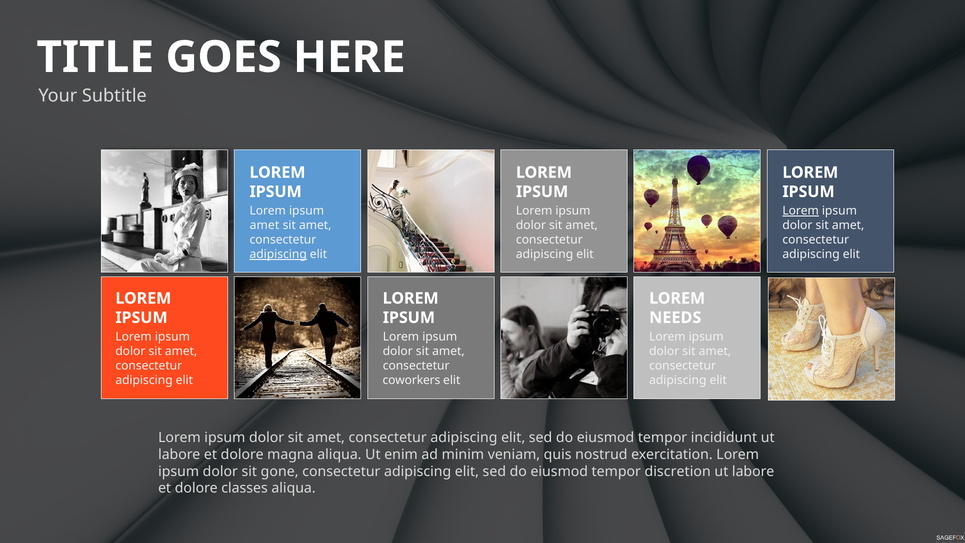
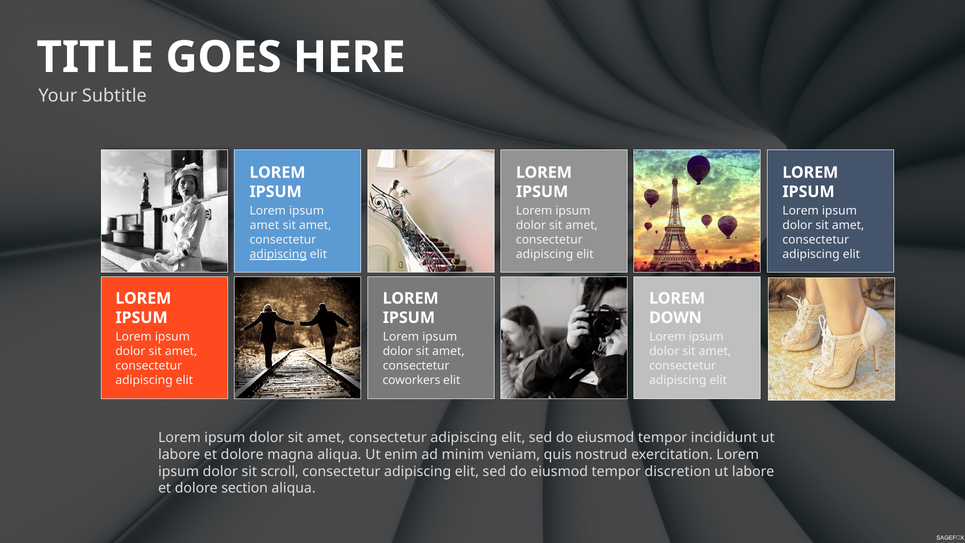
Lorem underline: present -> none (801, 211)
NEEDS: NEEDS -> DOWN (675, 318)
gone: gone -> scroll (280, 471)
classes: classes -> section (245, 488)
